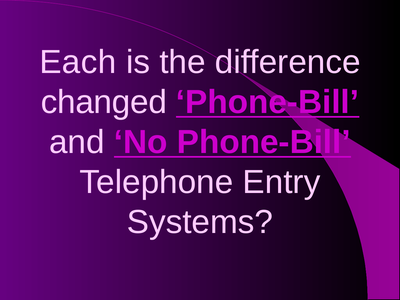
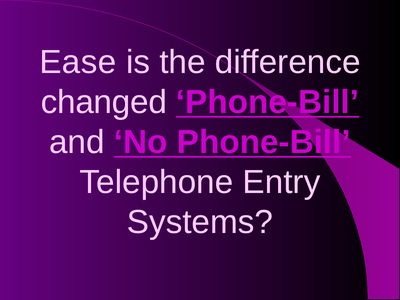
Each: Each -> Ease (78, 62)
